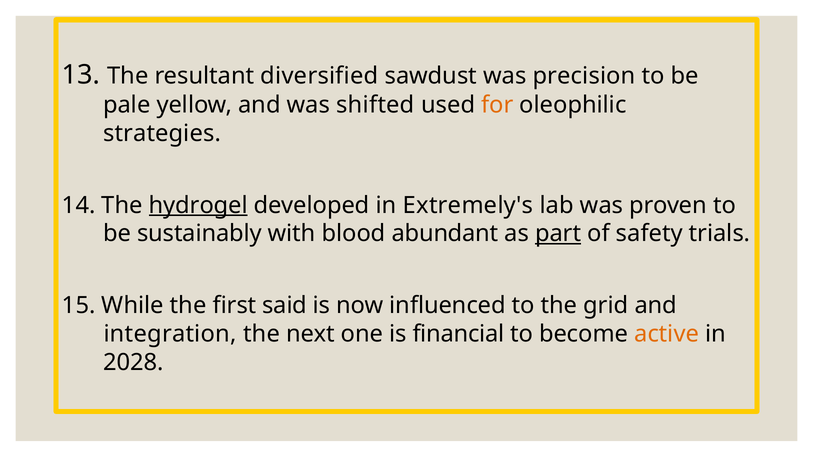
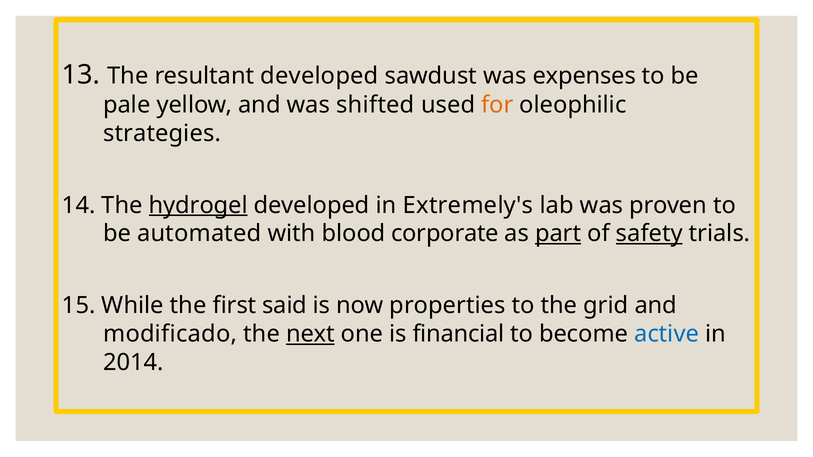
resultant diversified: diversified -> developed (319, 76)
precision: precision -> expenses (584, 76)
sustainably: sustainably -> automated (199, 234)
abundant: abundant -> corporate (445, 234)
safety underline: none -> present (649, 234)
influenced: influenced -> properties (448, 306)
integration: integration -> modificado (170, 334)
next underline: none -> present (310, 334)
active colour: orange -> blue (667, 334)
2028: 2028 -> 2014 (133, 363)
